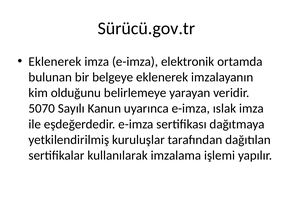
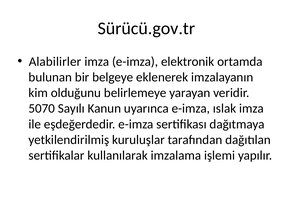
Eklenerek: Eklenerek -> Alabilirler (55, 61)
